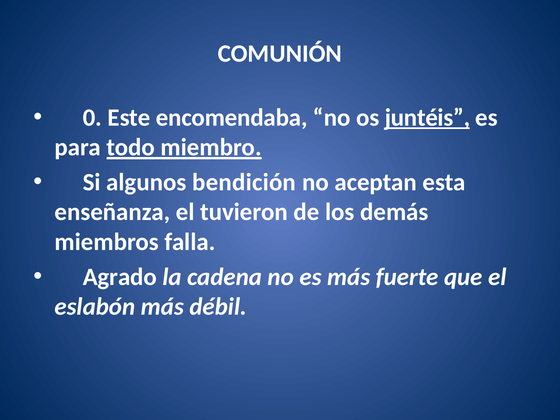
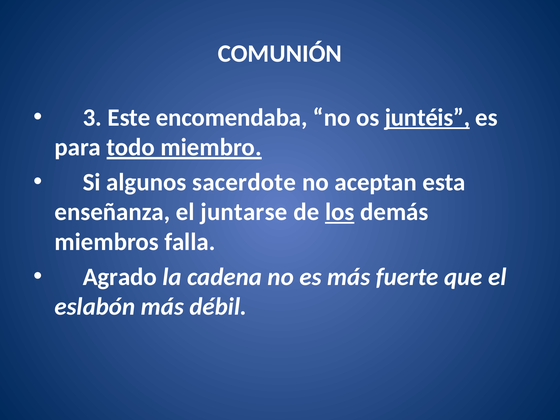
0: 0 -> 3 (92, 117)
bendición: bendición -> sacerdote (244, 182)
tuvieron: tuvieron -> juntarse (244, 212)
los underline: none -> present (340, 212)
